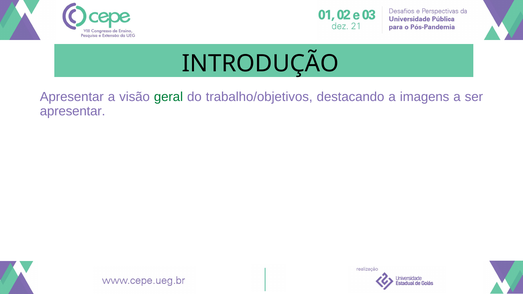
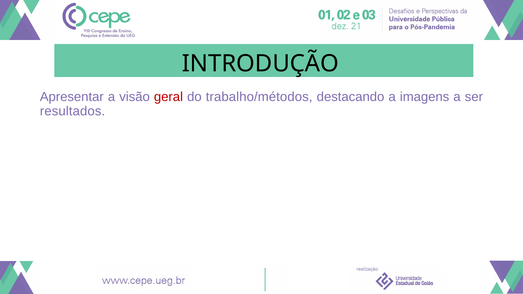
geral colour: green -> red (168, 97)
trabalho/objetivos: trabalho/objetivos -> trabalho/métodos (259, 97)
apresentar: apresentar -> resultados (73, 111)
